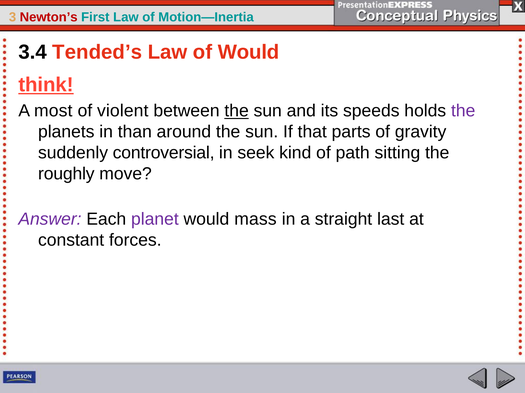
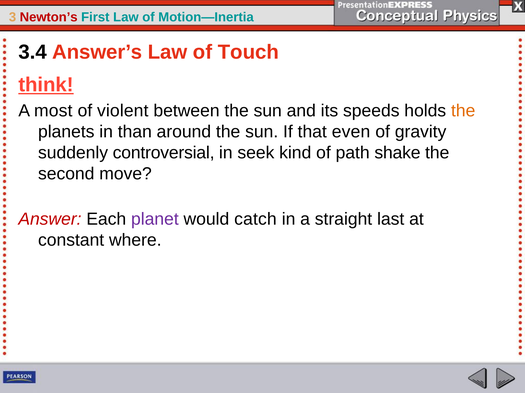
Tended’s: Tended’s -> Answer’s (97, 52)
of Would: Would -> Touch (248, 52)
the underline: present -> none (237, 111)
the colour: purple -> orange (463, 111)
parts: parts -> even (351, 132)
sitting: sitting -> shake (397, 153)
roughly: roughly -> second (66, 174)
Answer colour: purple -> red (50, 220)
mass: mass -> catch (255, 220)
forces: forces -> where (135, 241)
